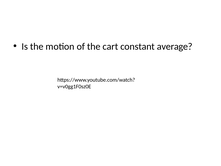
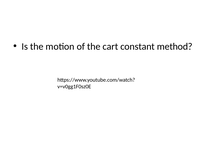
average: average -> method (175, 46)
